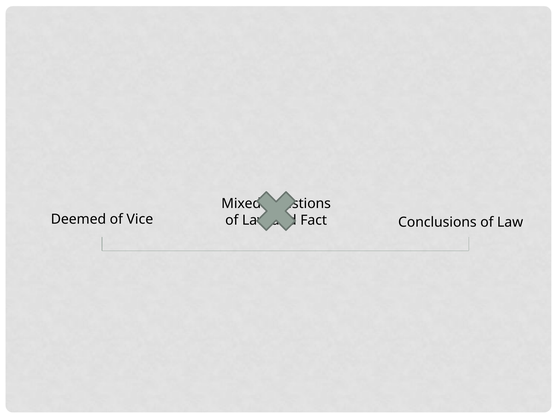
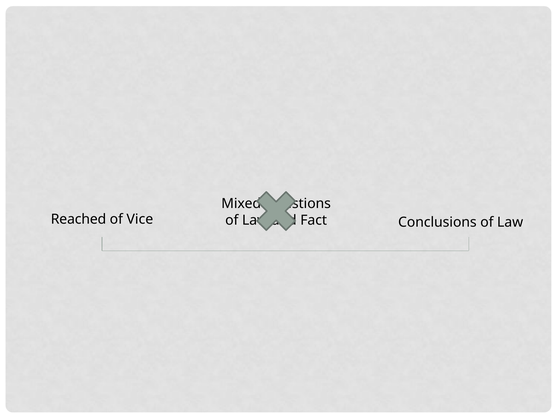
Deemed: Deemed -> Reached (78, 219)
